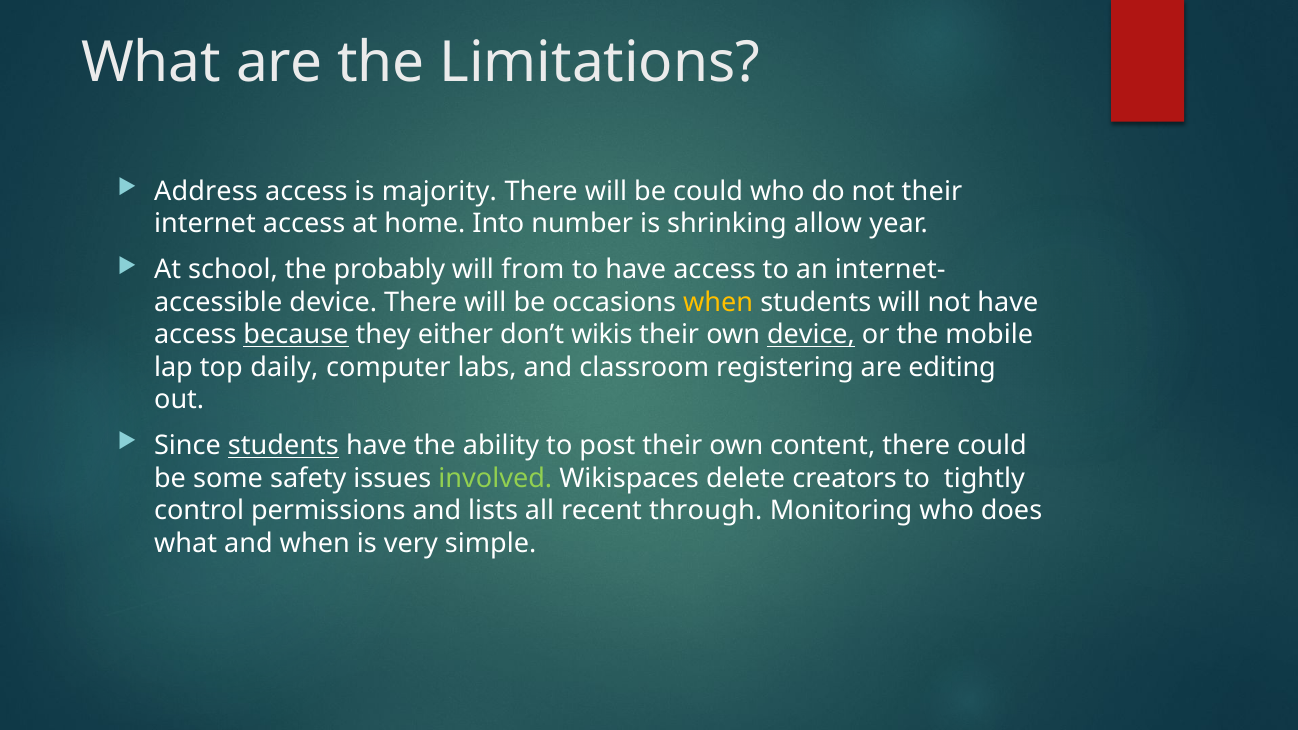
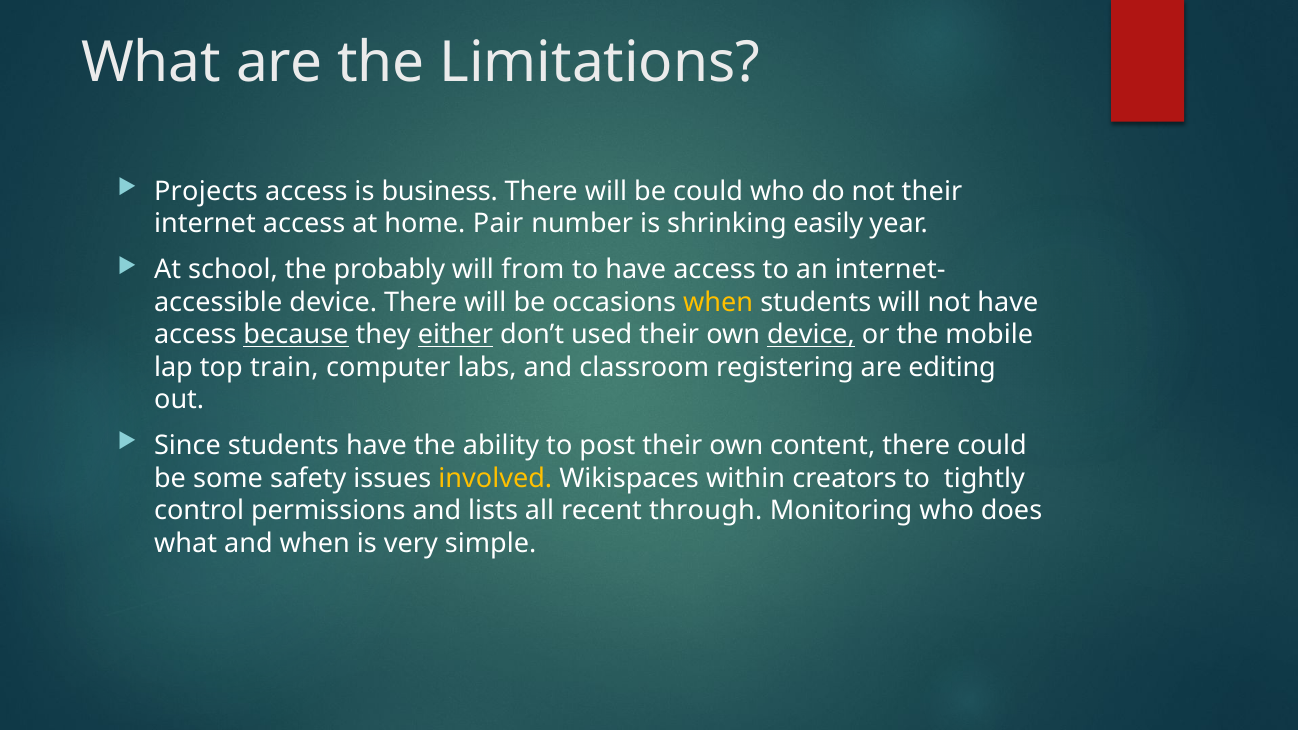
Address: Address -> Projects (206, 192)
majority: majority -> business (440, 192)
Into: Into -> Pair (498, 224)
allow: allow -> easily (828, 224)
either underline: none -> present (455, 335)
wikis: wikis -> used (602, 335)
daily: daily -> train (284, 367)
students underline: present -> none (283, 446)
involved colour: light green -> yellow (495, 478)
delete: delete -> within (746, 478)
